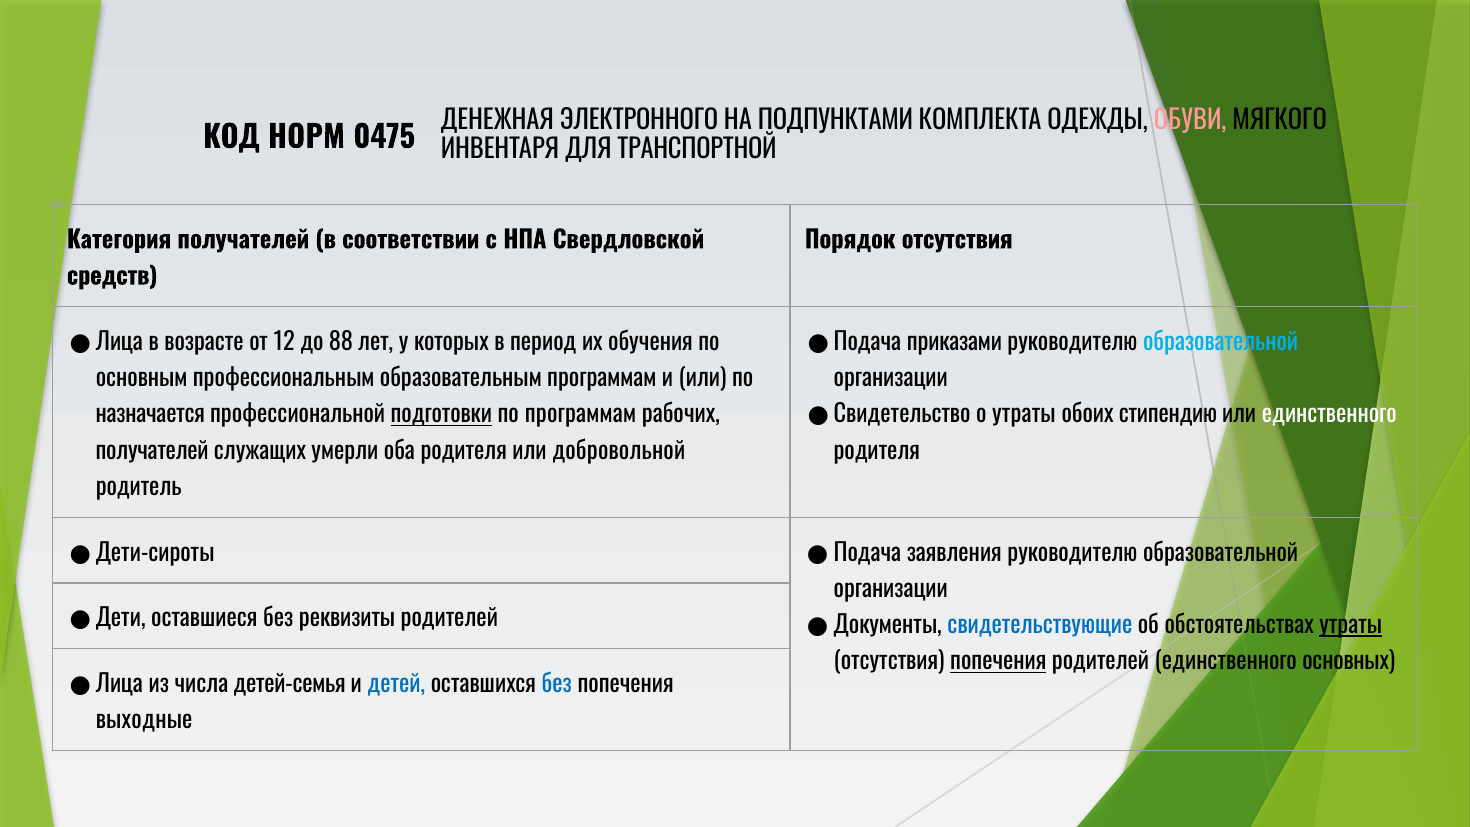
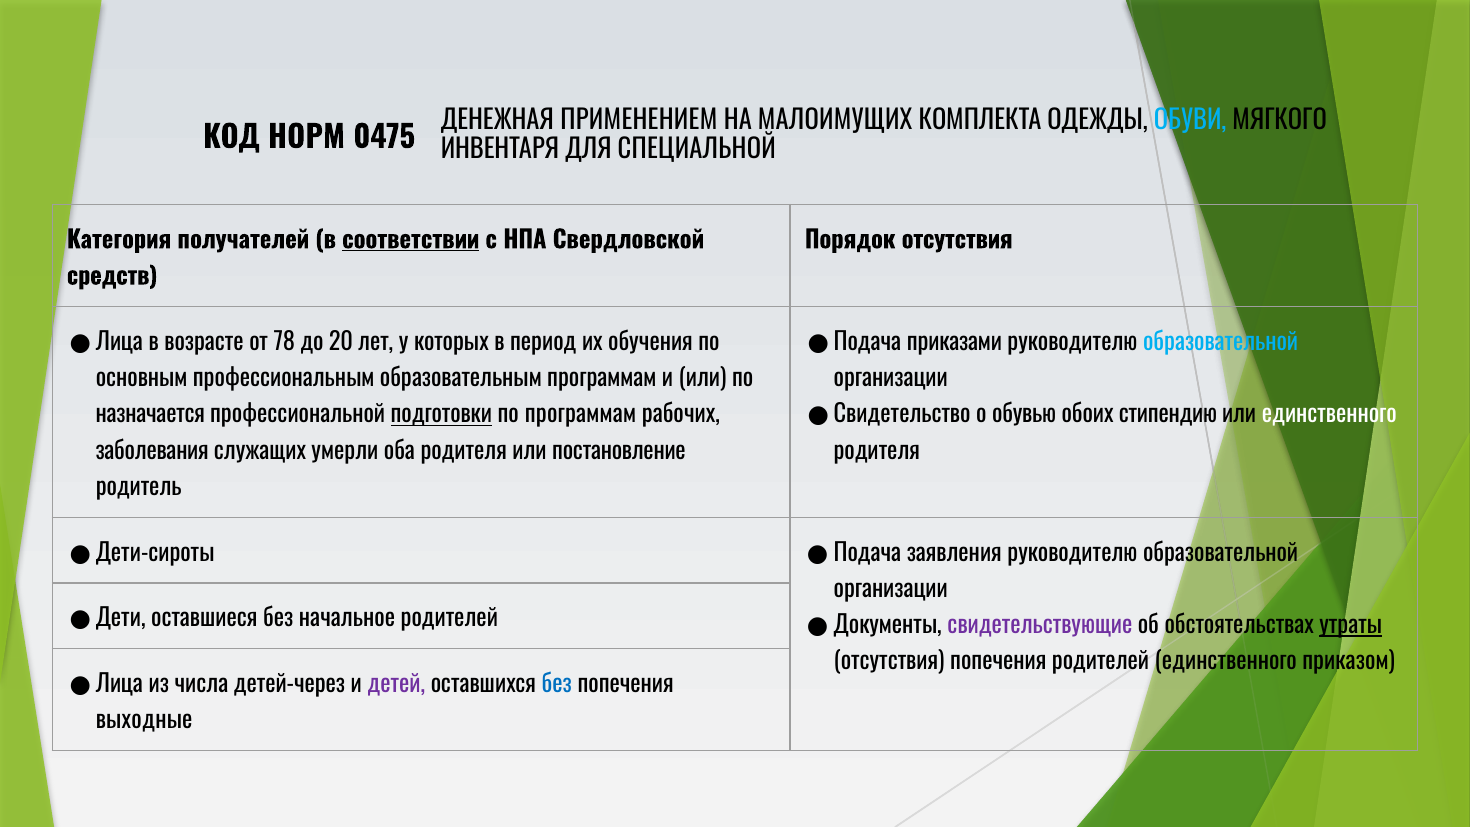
ЭЛЕКТРОННОГО: ЭЛЕКТРОННОГО -> ПРИМЕНЕНИЕМ (639, 121)
ПОДПУНКТАМИ: ПОДПУНКТАМИ -> МАЛОИМУЩИХ (835, 121)
ОБУВИ colour: pink -> light blue (1190, 121)
ТРАНСПОРТНОЙ: ТРАНСПОРТНОЙ -> СПЕЦИАЛЬНОЙ (697, 150)
соответствии underline: none -> present (411, 240)
12: 12 -> 78 (284, 342)
88: 88 -> 20 (341, 342)
о утраты: утраты -> обувью (1024, 415)
получателей: получателей -> заболевания (152, 451)
добровольной: добровольной -> постановление (619, 451)
реквизиты: реквизиты -> начальное (347, 619)
свидетельствующие colour: blue -> purple (1040, 625)
попечения underline: present -> none (998, 662)
основных: основных -> приказом (1349, 662)
детей-семья: детей-семья -> детей-через (289, 684)
детей colour: blue -> purple (396, 684)
